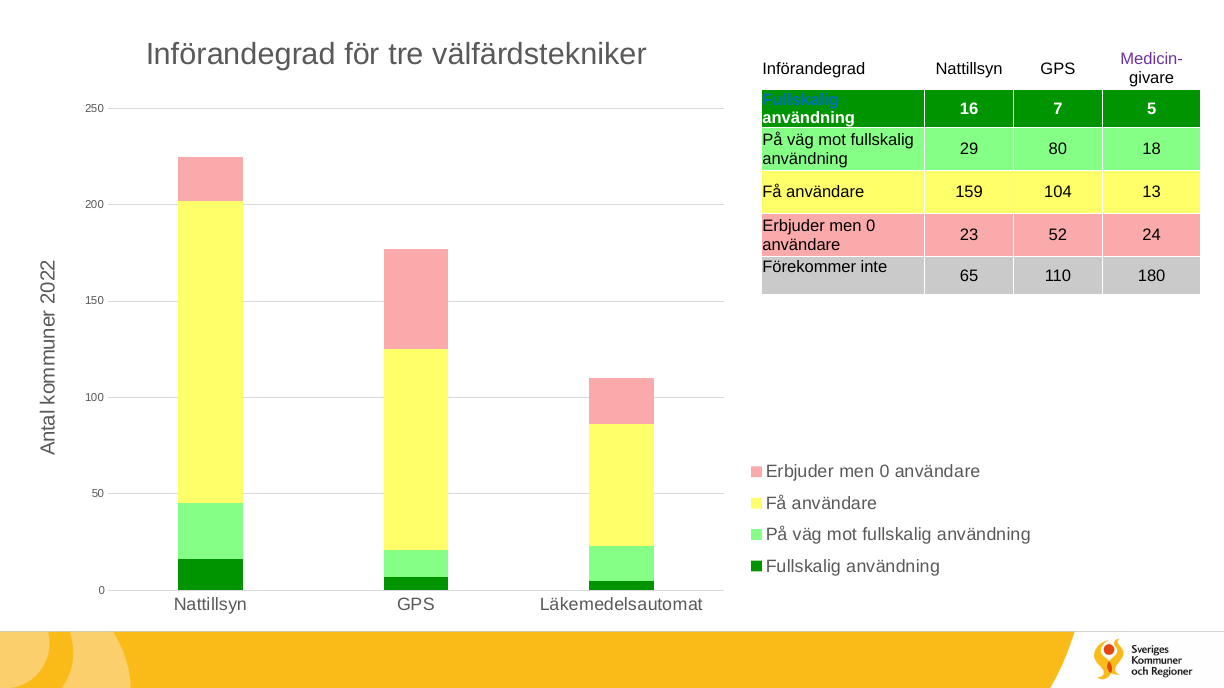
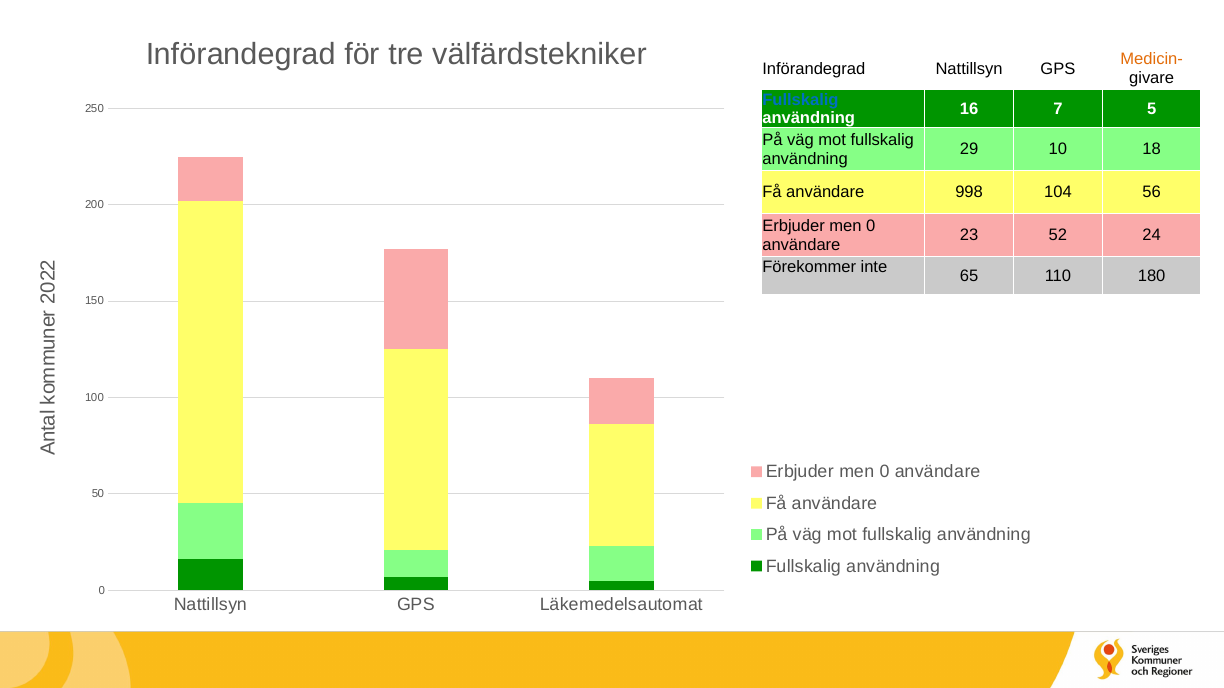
Medicin- colour: purple -> orange (1152, 59)
80: 80 -> 10 (1058, 150)
159: 159 -> 998 (969, 193)
13: 13 -> 56 (1152, 193)
